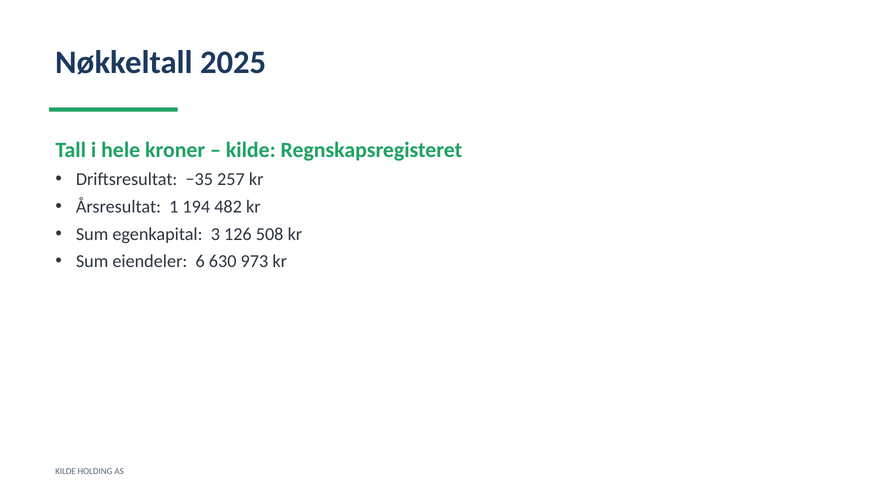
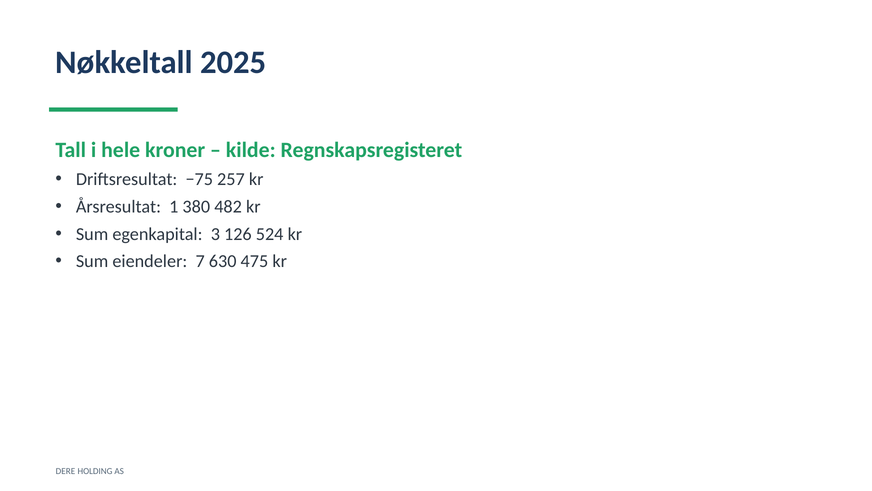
−35: −35 -> −75 (199, 179)
194: 194 -> 380 (196, 207)
508: 508 -> 524 (270, 234)
6: 6 -> 7 (200, 261)
973: 973 -> 475 (254, 261)
KILDE: KILDE -> DERE (65, 471)
